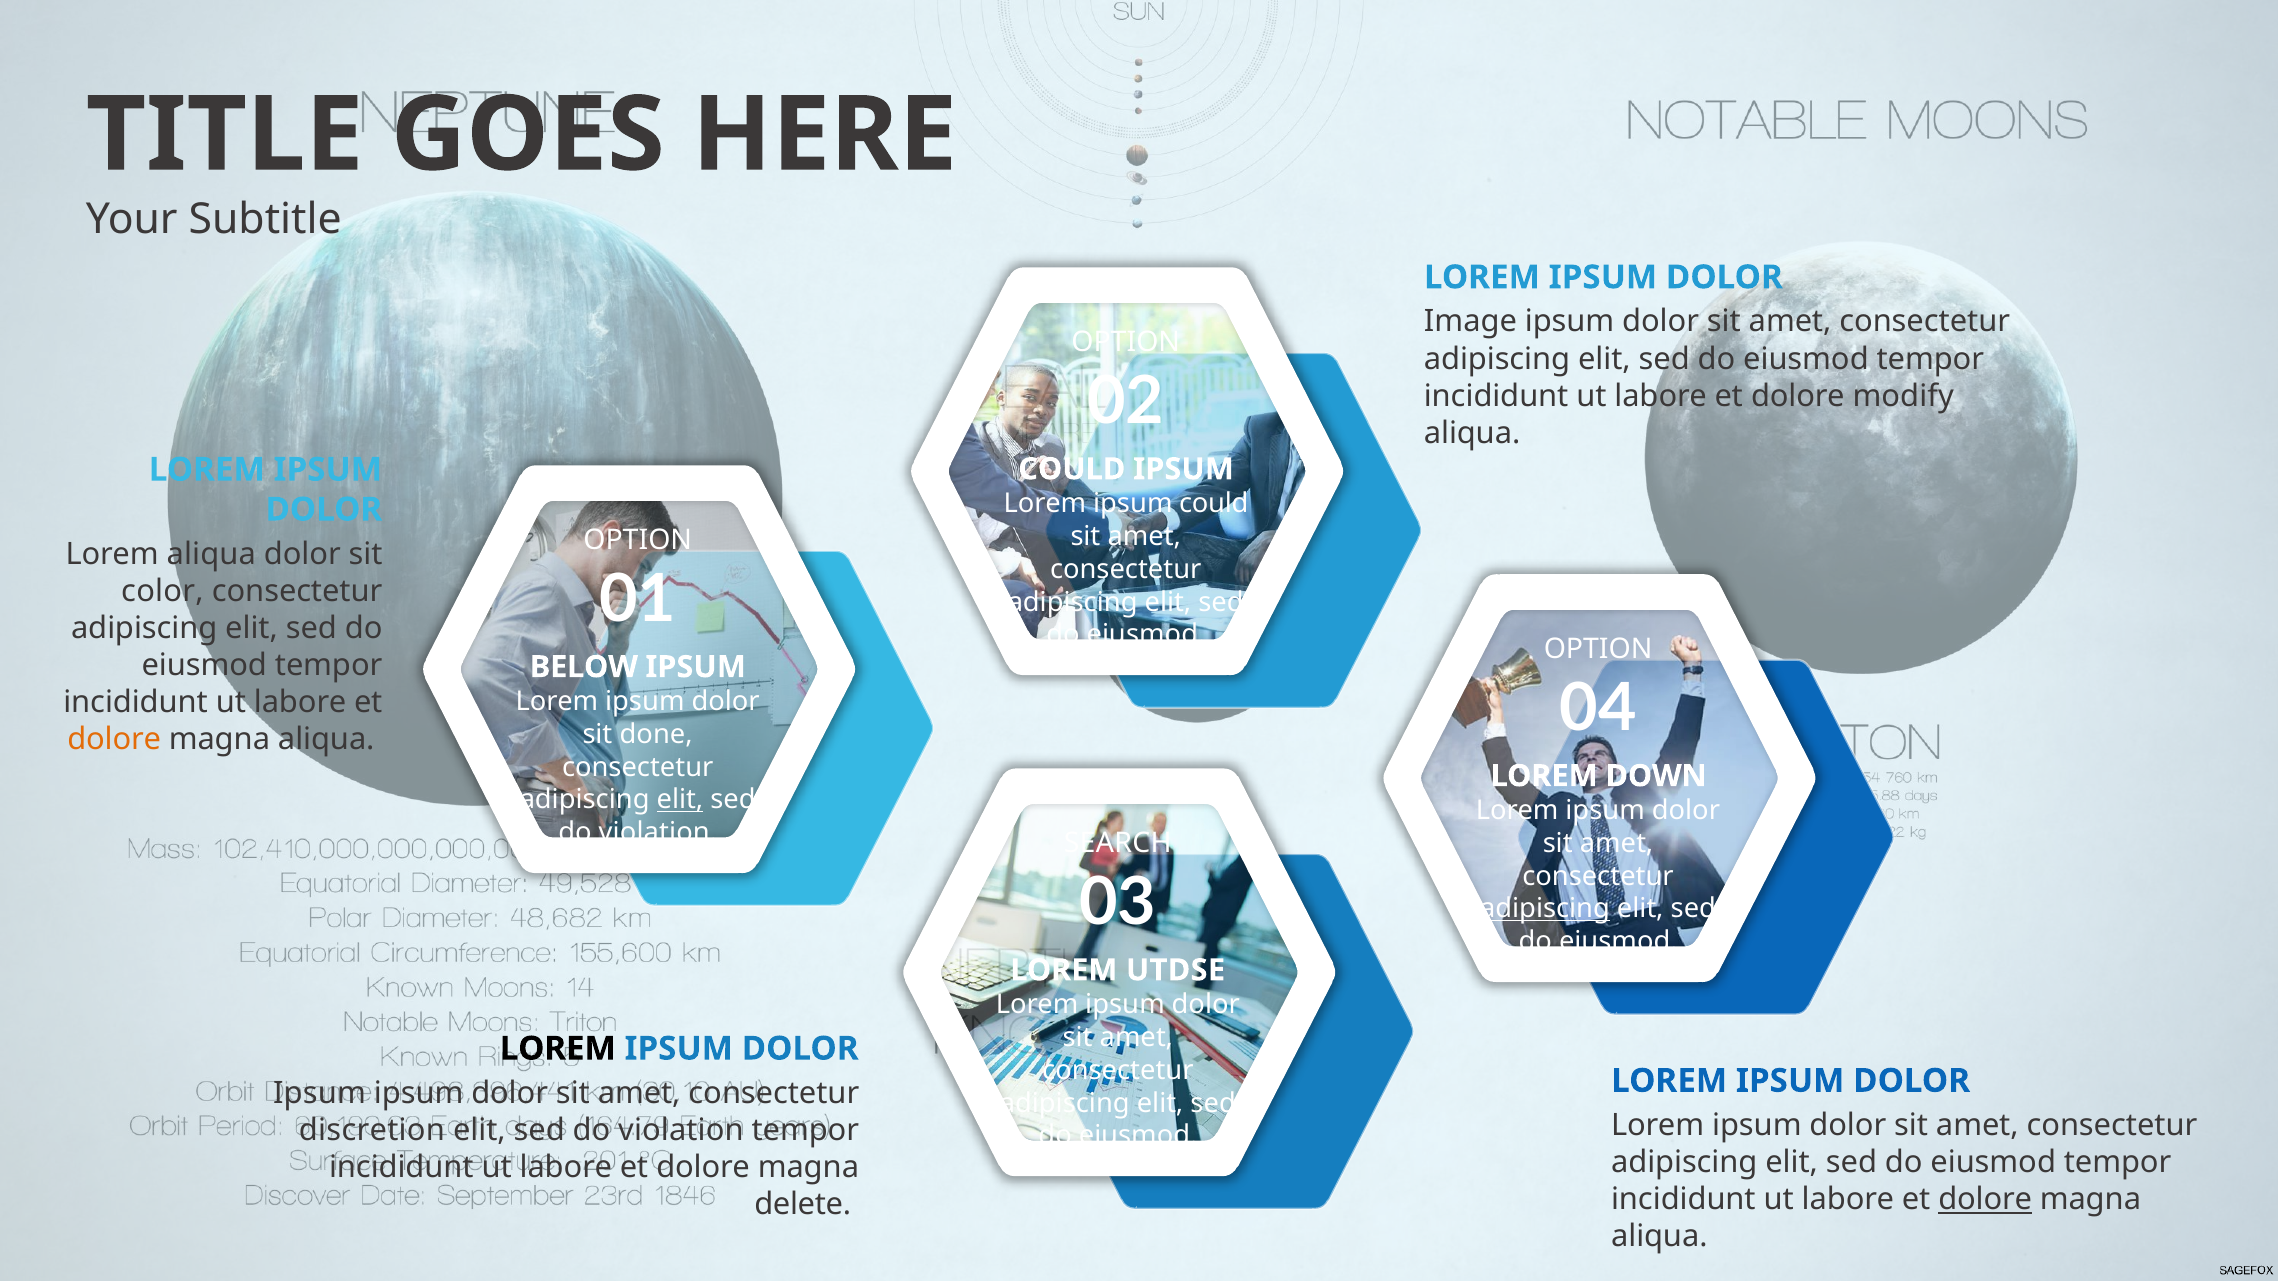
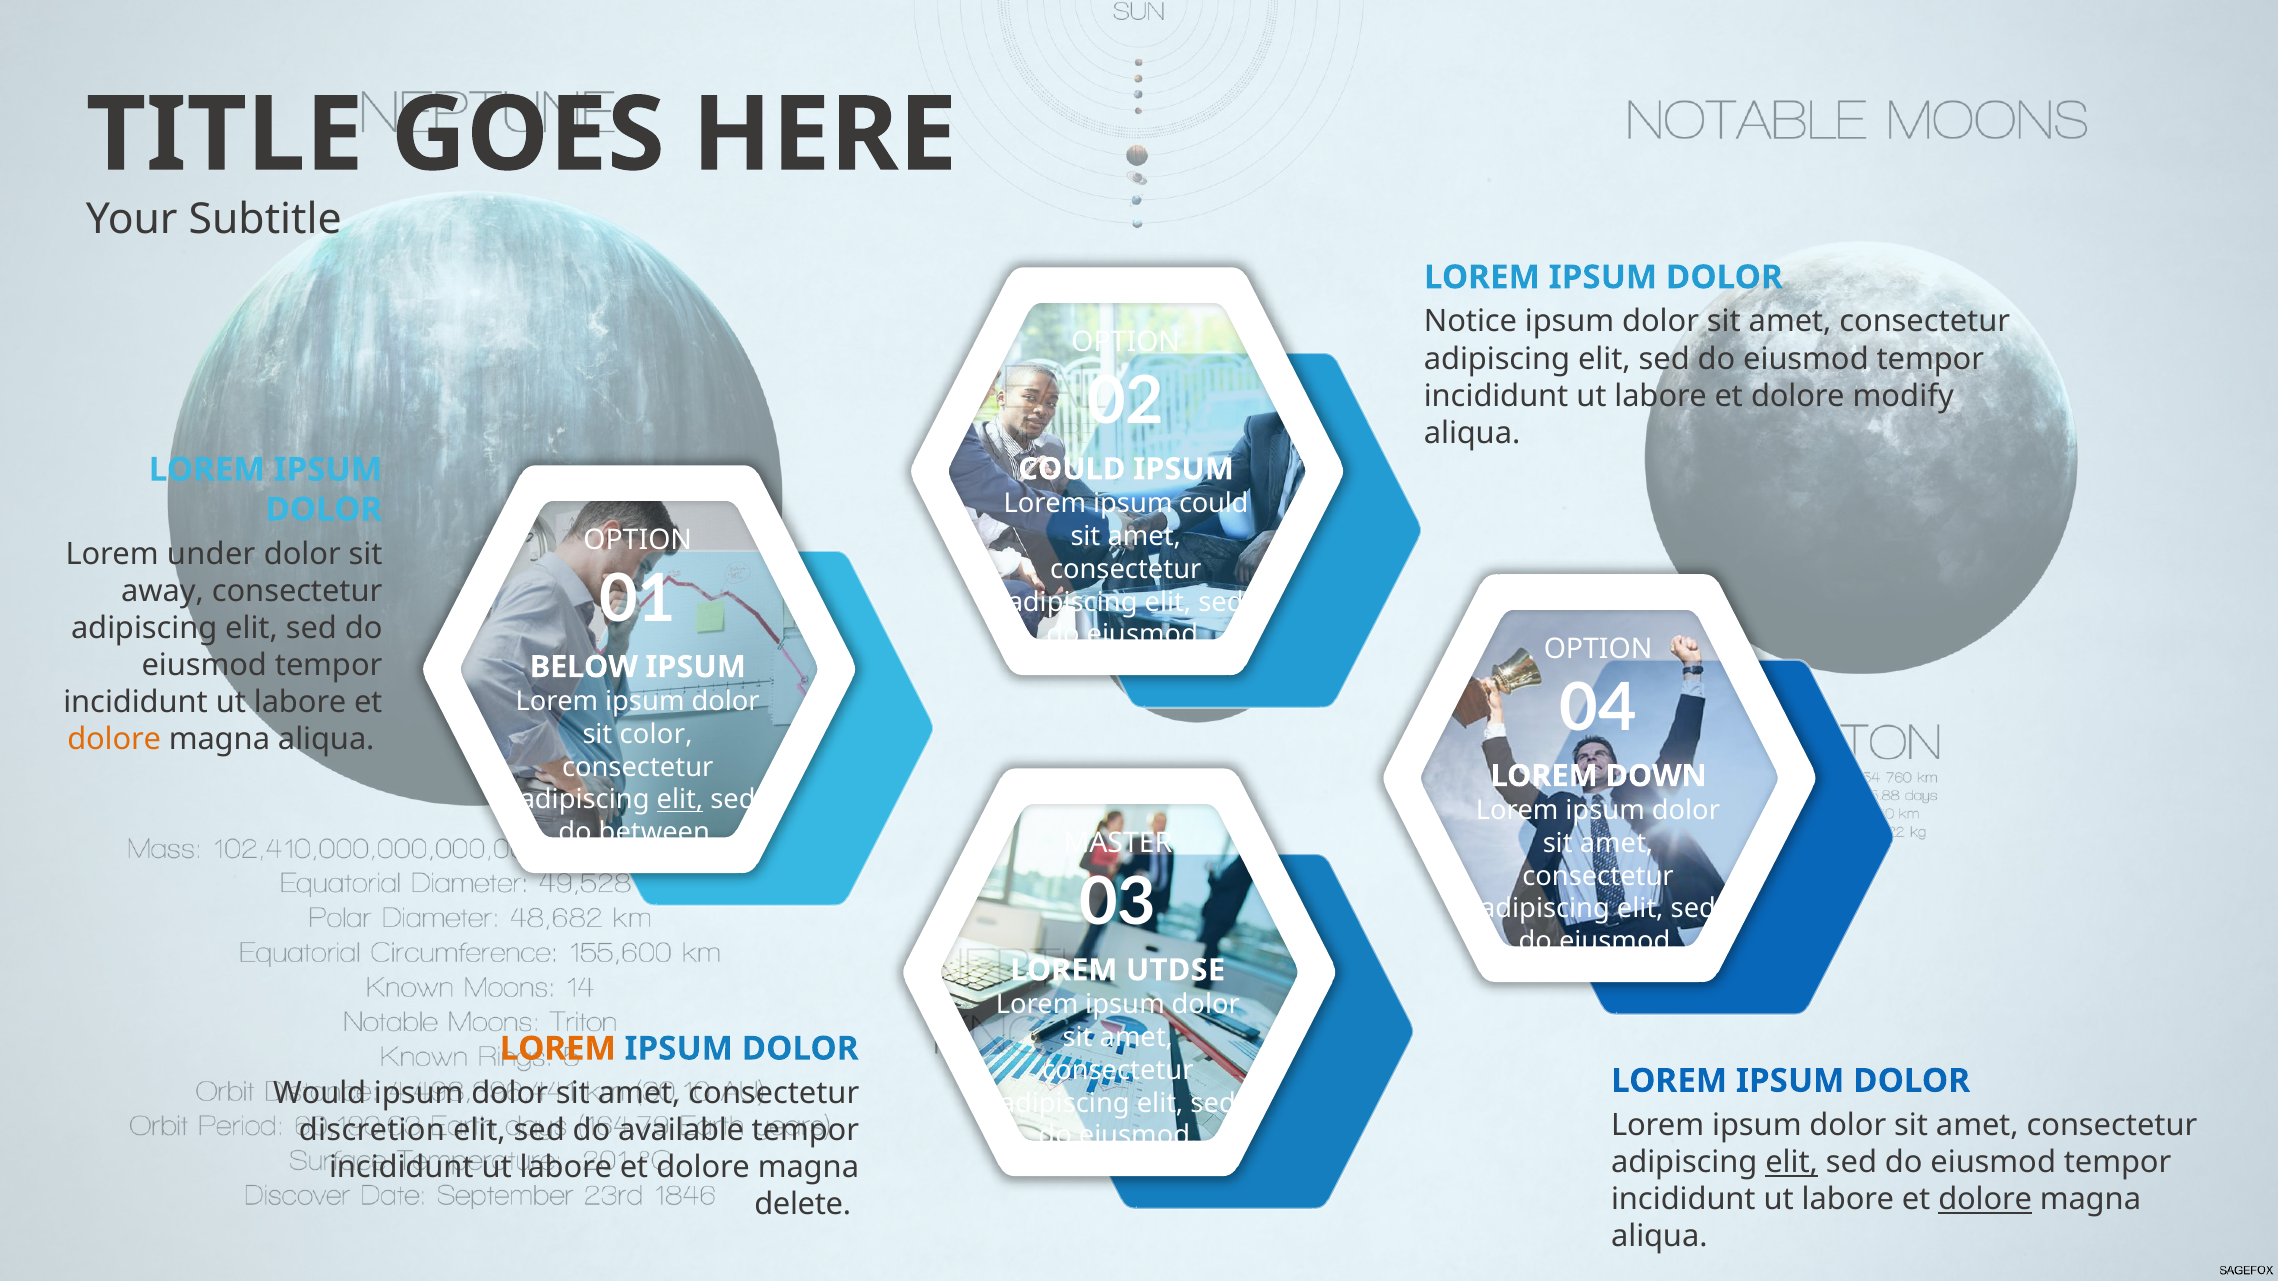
Image: Image -> Notice (1471, 322)
Lorem aliqua: aliqua -> under (211, 554)
color: color -> away (163, 591)
done: done -> color (656, 735)
violation: violation -> between (658, 833)
SEARCH: SEARCH -> MASTER (1118, 844)
adipiscing underline: present -> none (1545, 909)
LOREM colour: black -> orange (558, 1049)
Ipsum: Ipsum -> Would (320, 1093)
violation: violation -> available (681, 1130)
elit underline: none -> present (1792, 1163)
